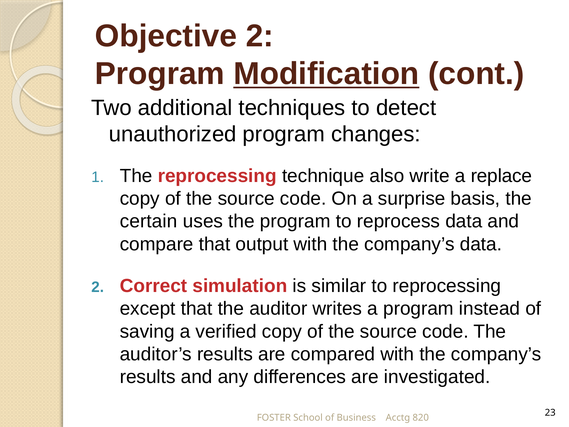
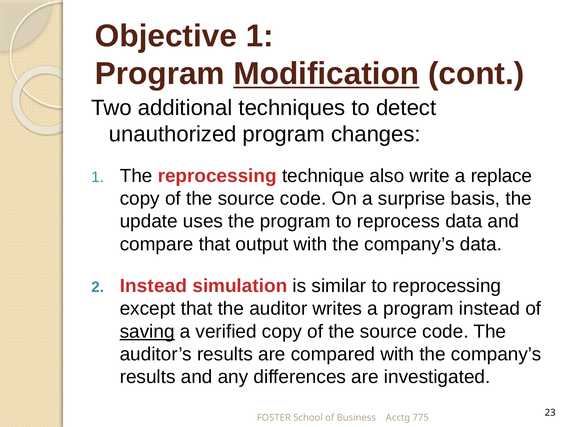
Objective 2: 2 -> 1 (260, 36)
certain: certain -> update (149, 221)
Correct: Correct -> Instead (153, 286)
saving underline: none -> present (147, 331)
820: 820 -> 775 (421, 417)
